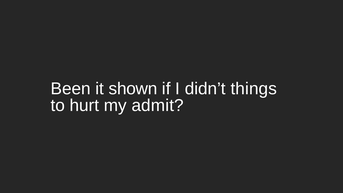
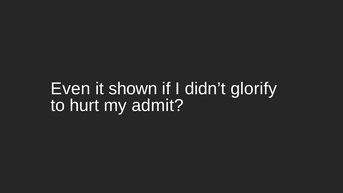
Been: Been -> Even (71, 89)
things: things -> glorify (254, 89)
